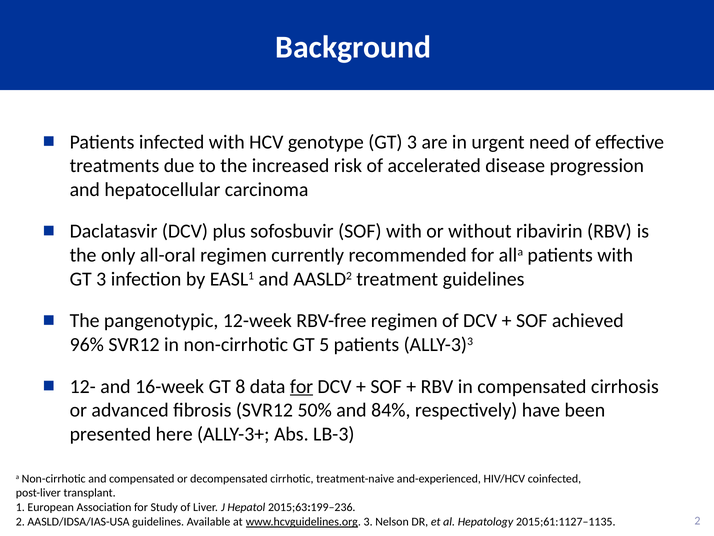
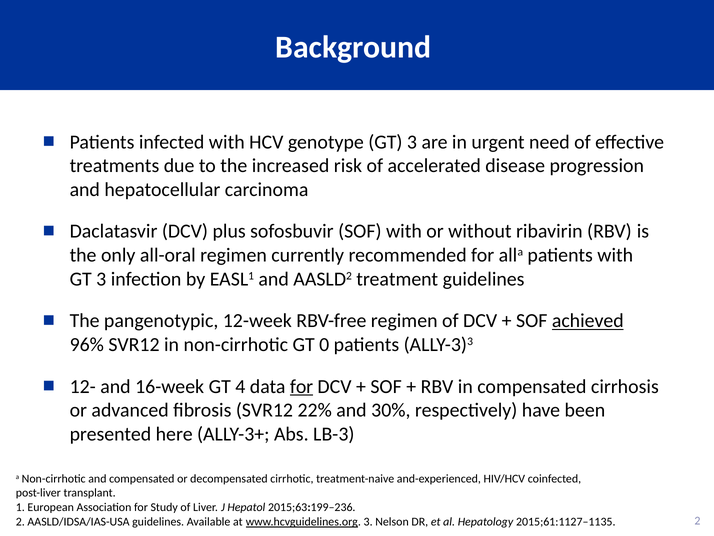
achieved underline: none -> present (588, 321)
5: 5 -> 0 (324, 344)
8: 8 -> 4 (240, 386)
50%: 50% -> 22% (315, 410)
84%: 84% -> 30% (391, 410)
